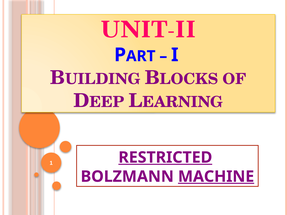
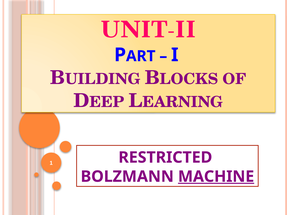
RESTRICTED underline: present -> none (165, 158)
